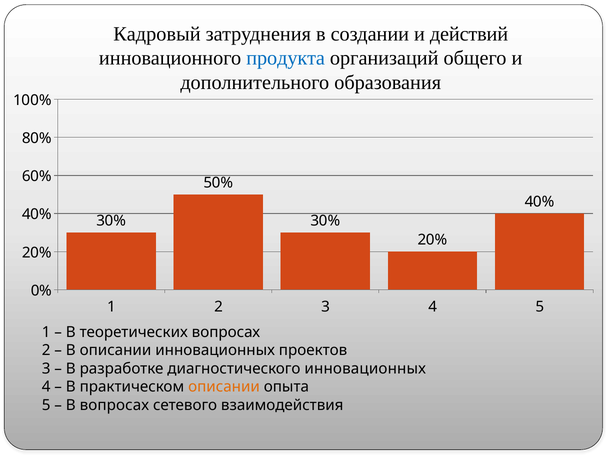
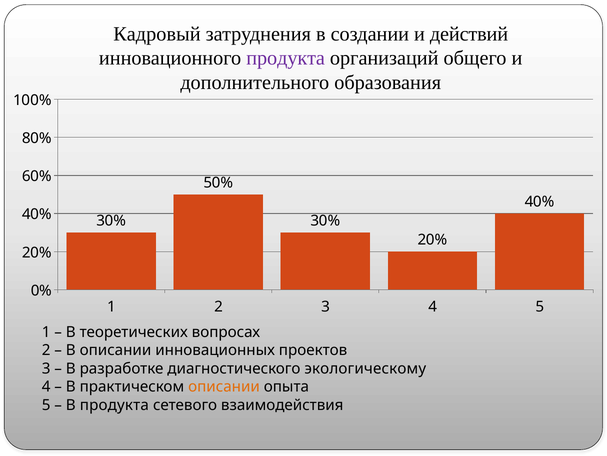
продукта colour: blue -> purple (286, 58)
диагностического инновационных: инновационных -> экологическому (365, 368)
В вопросах: вопросах -> продукта (114, 404)
